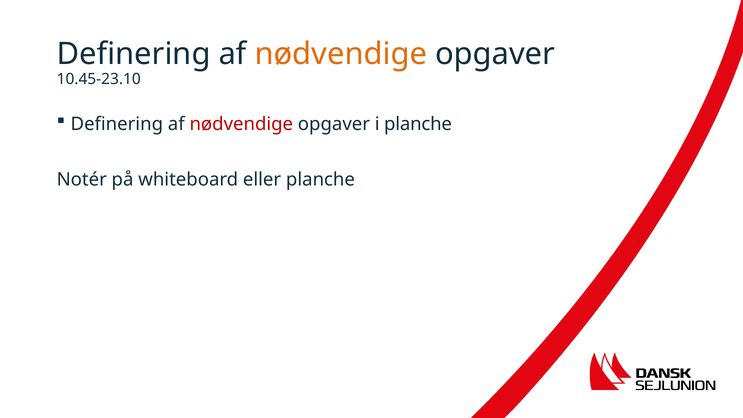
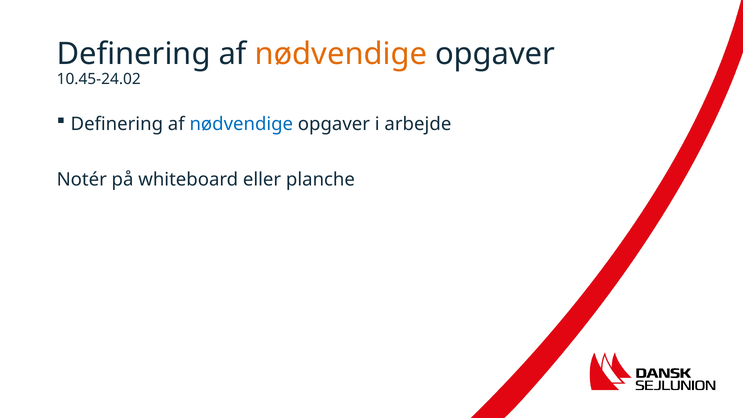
10.45-23.10: 10.45-23.10 -> 10.45-24.02 (99, 79)
nødvendige colour: red -> blue (241, 124)
i planche: planche -> arbejde (418, 124)
